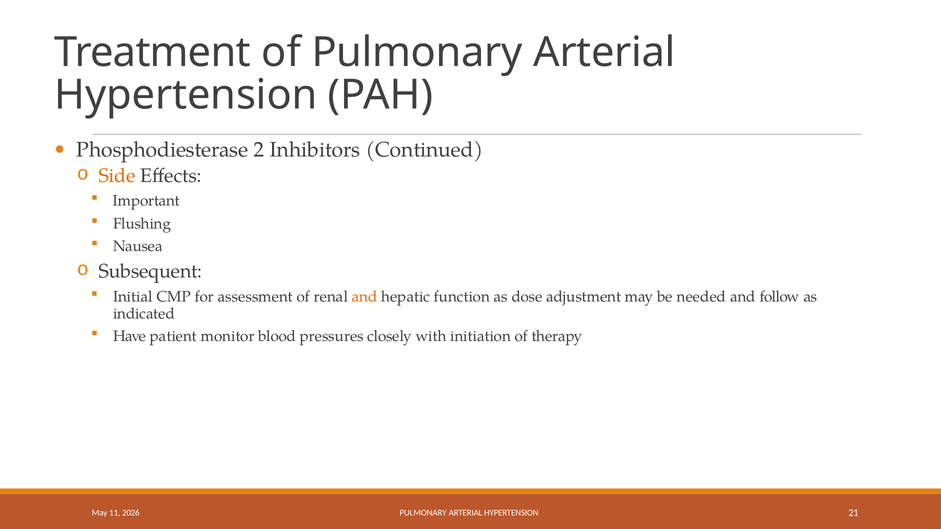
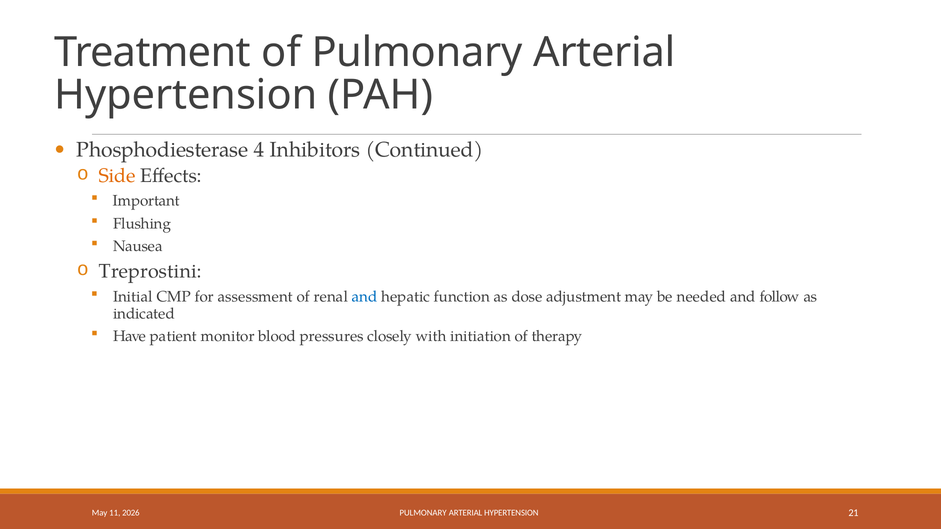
2: 2 -> 4 (259, 150)
Subsequent: Subsequent -> Treprostini (150, 272)
and colour: orange -> blue (364, 297)
